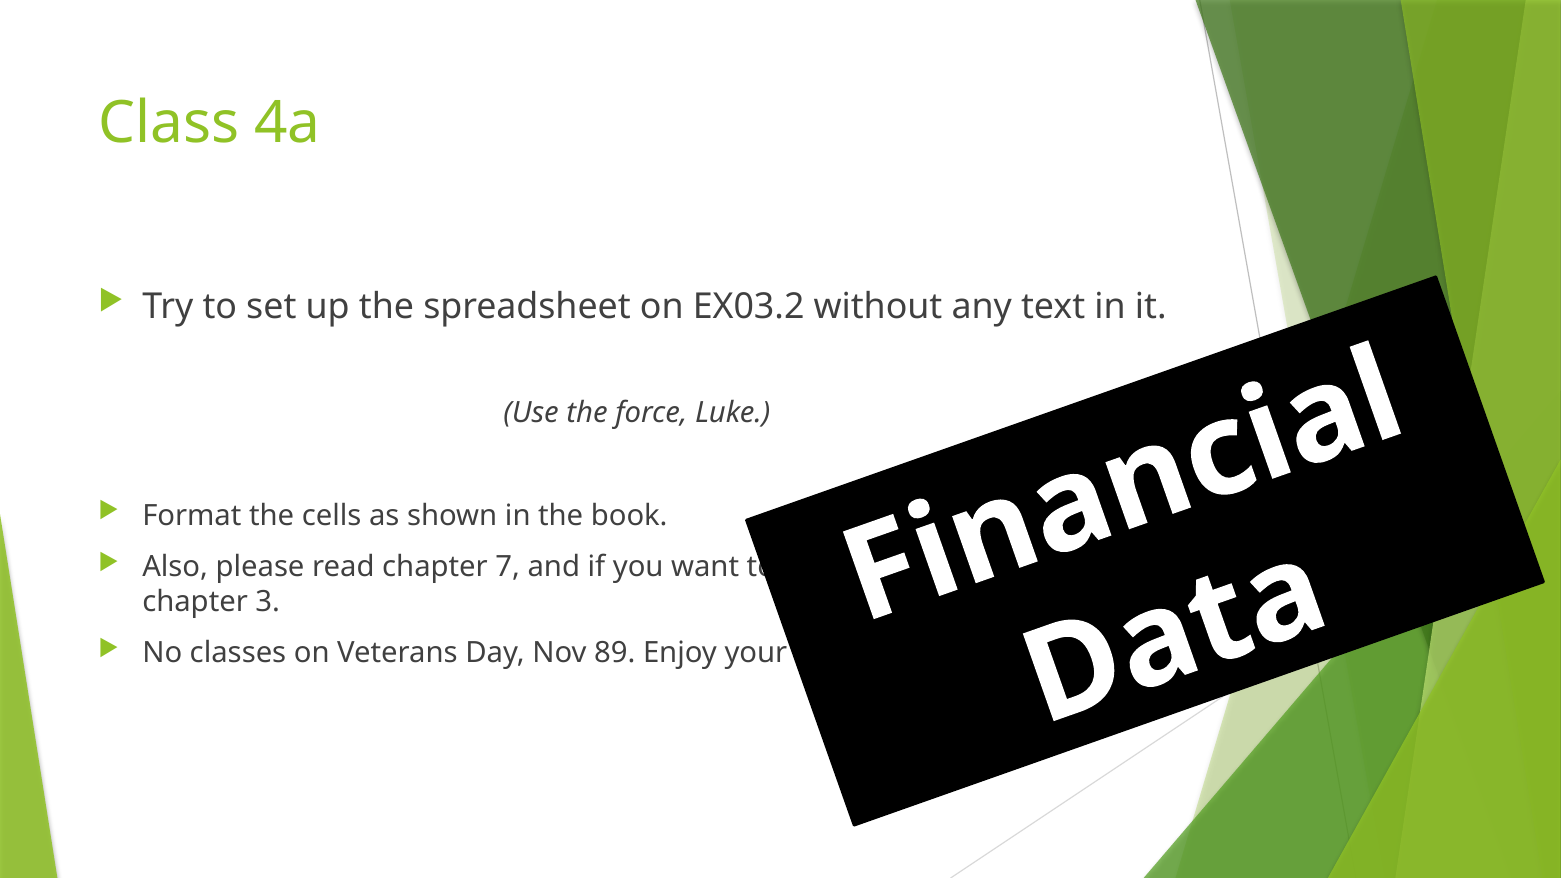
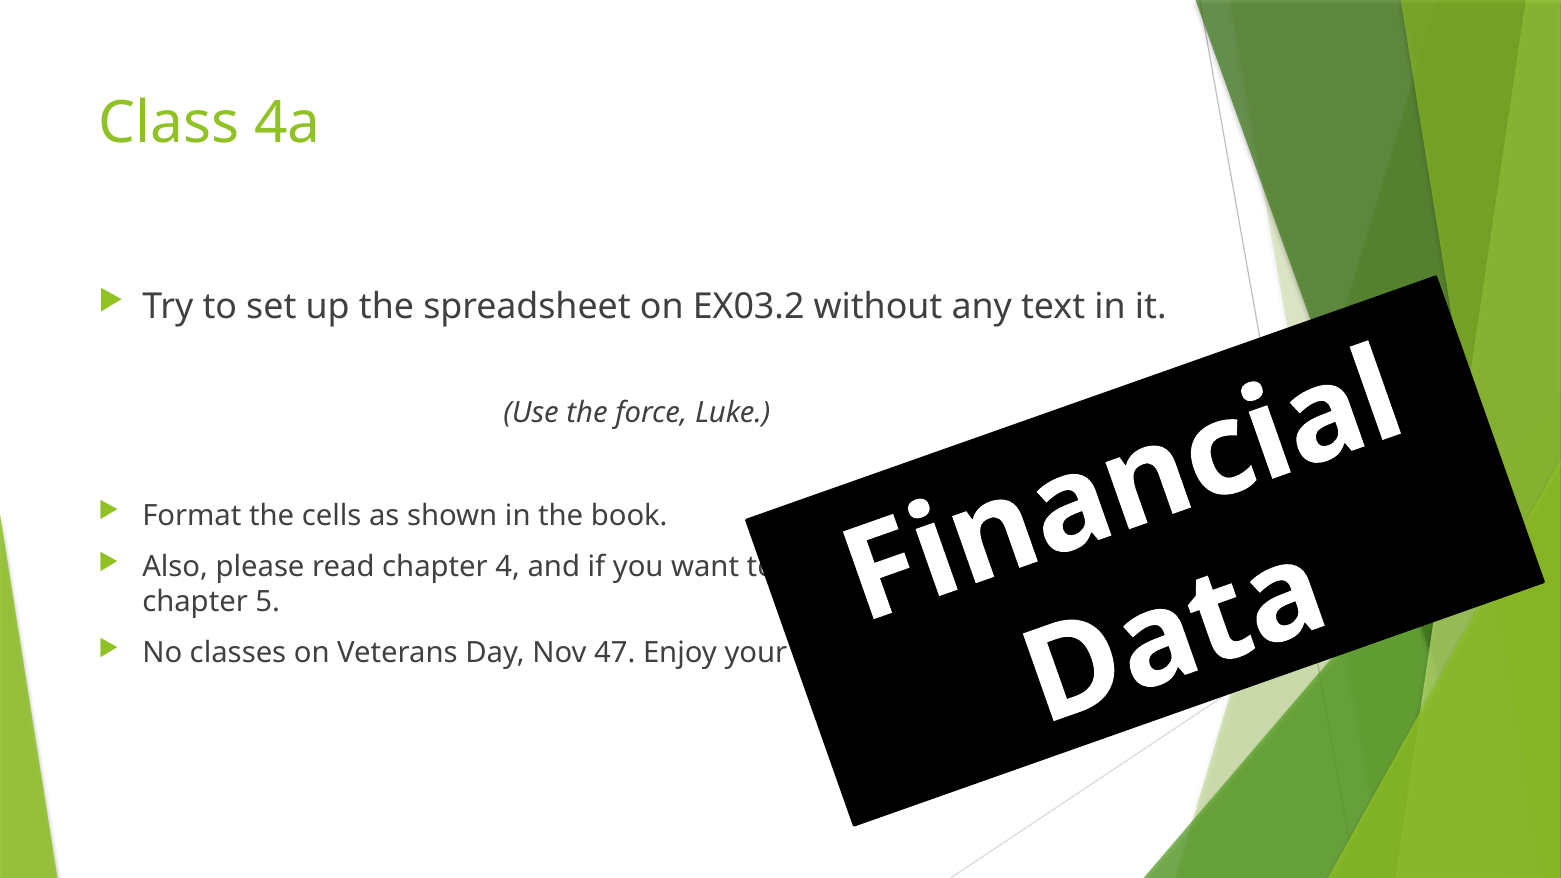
7: 7 -> 4 (508, 567)
3: 3 -> 5 (268, 602)
89: 89 -> 47 (615, 653)
